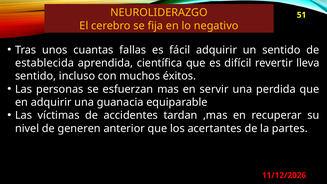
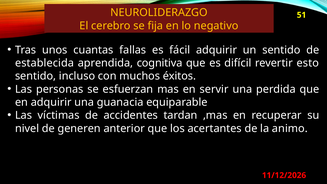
científica: científica -> cognitiva (160, 63)
lleva: lleva -> esto (308, 63)
partes: partes -> animo (290, 128)
